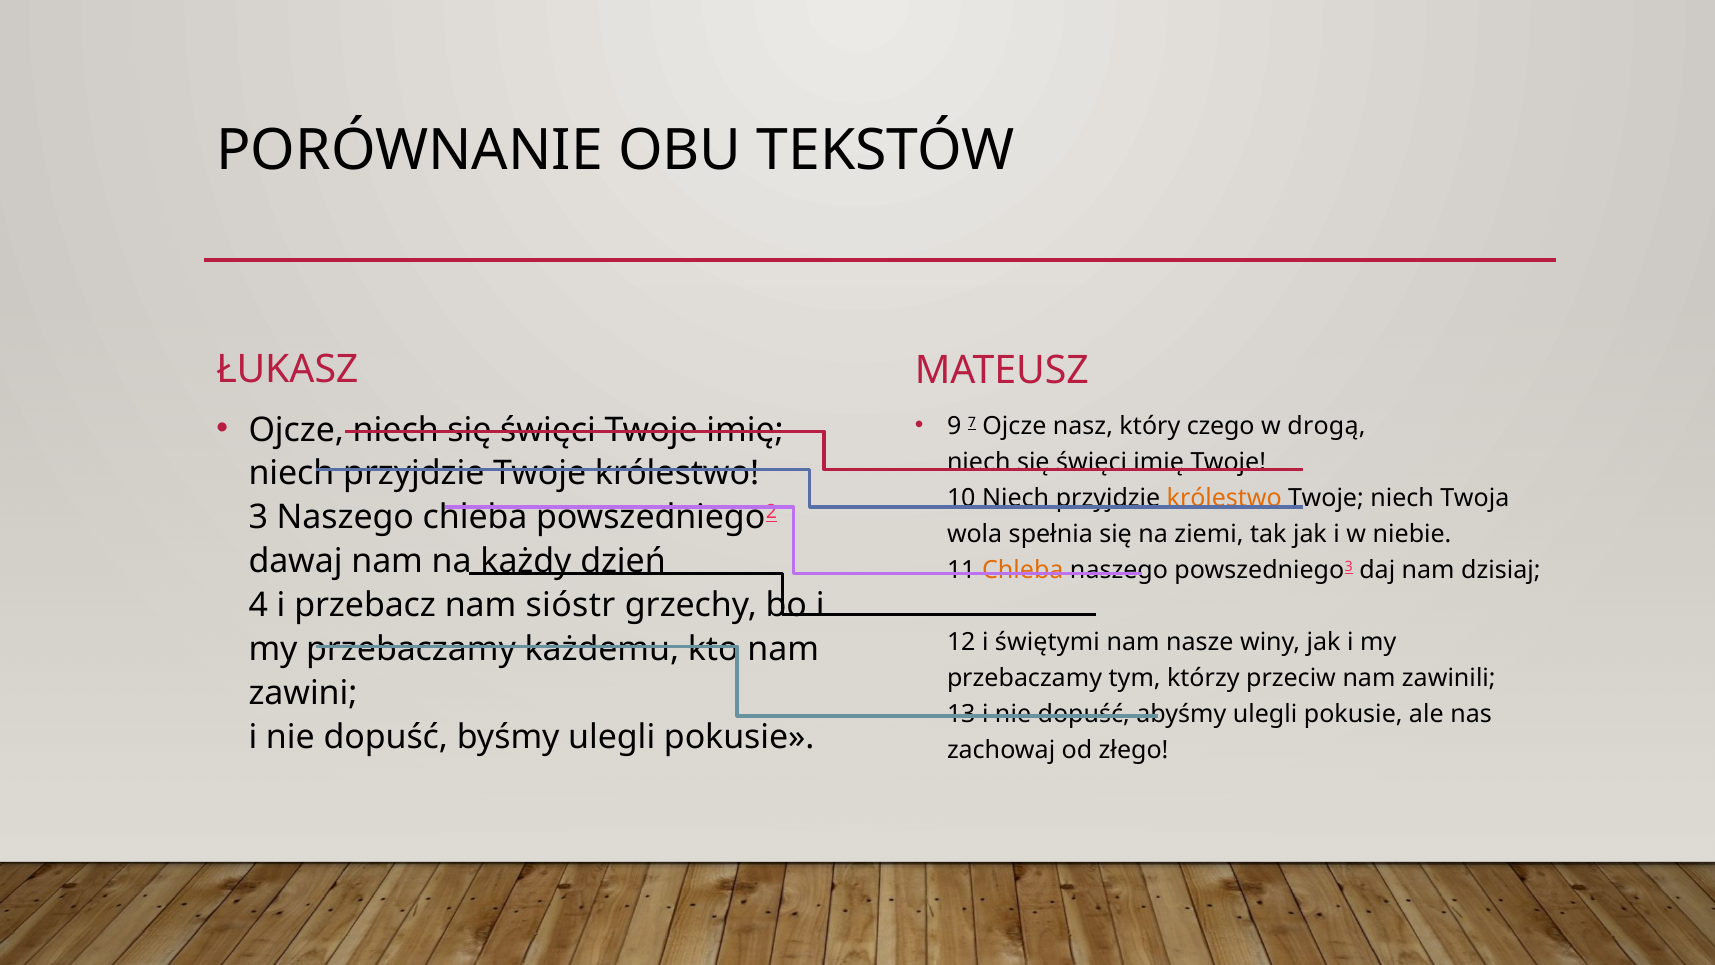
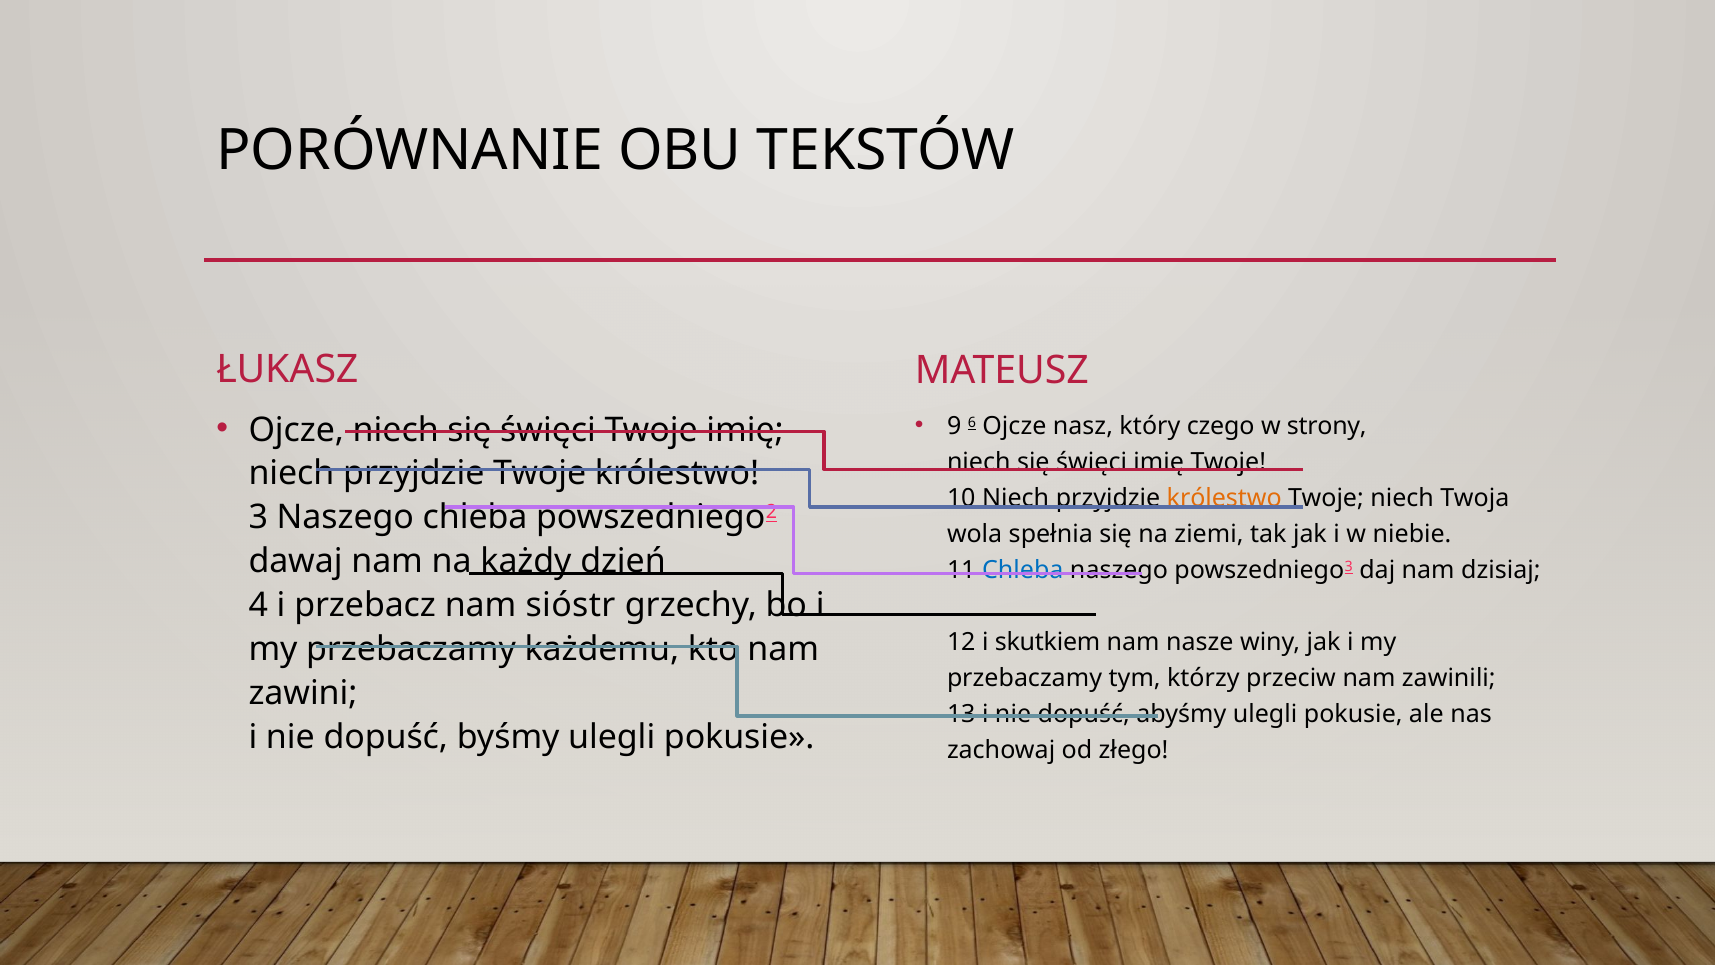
7: 7 -> 6 (972, 422)
drogą: drogą -> strony (1327, 426)
Chleba colour: orange -> blue (1023, 570)
świętymi: świętymi -> skutkiem (1048, 642)
